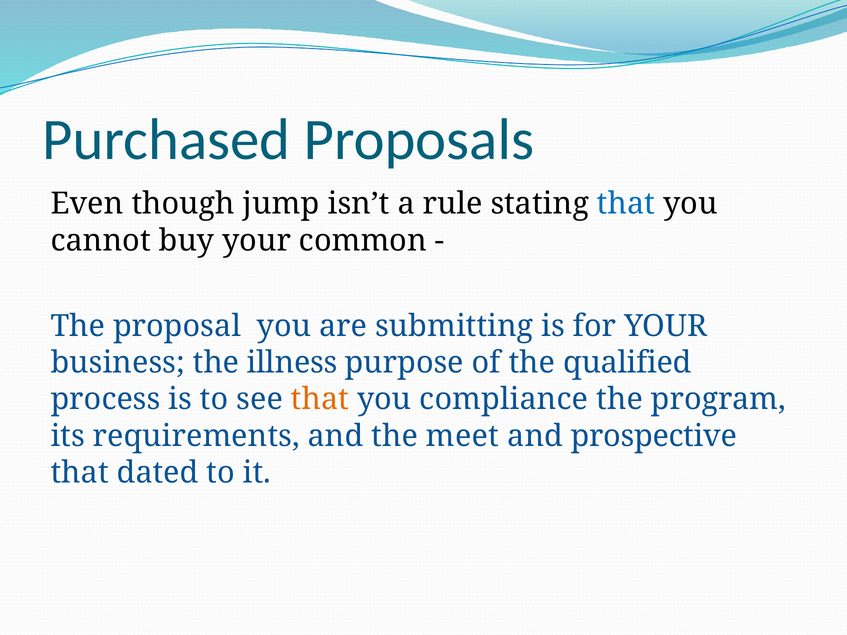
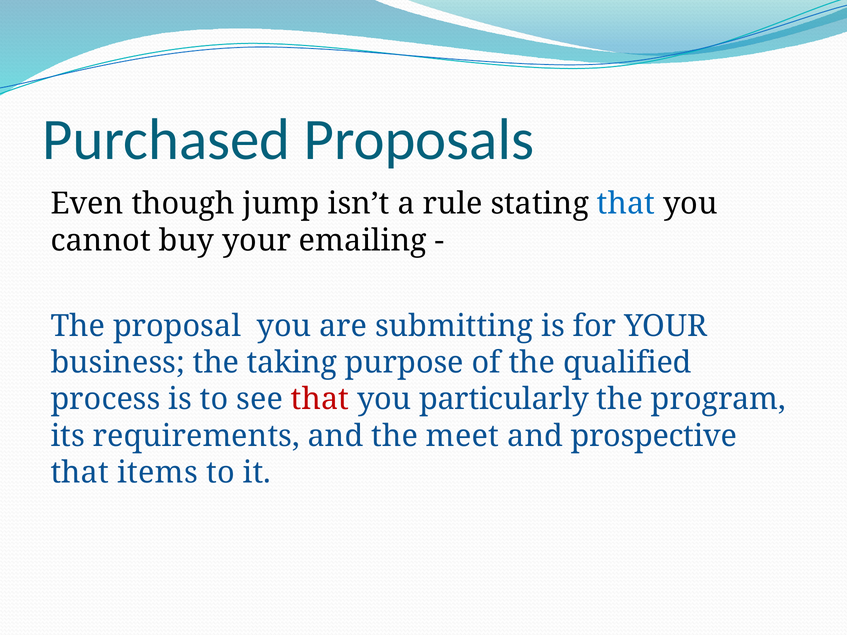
common: common -> emailing (363, 241)
illness: illness -> taking (292, 363)
that colour: orange -> red (320, 400)
compliance: compliance -> particularly (504, 400)
dated: dated -> items (157, 473)
